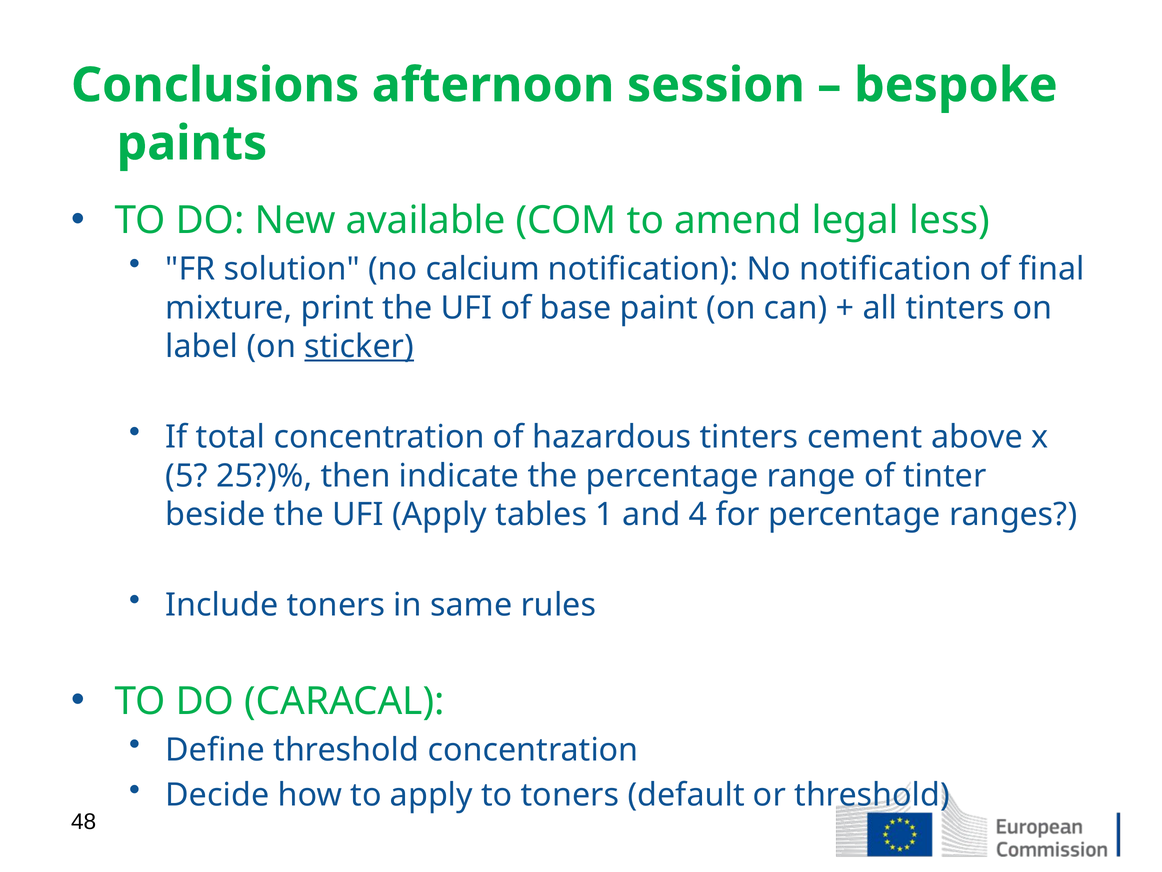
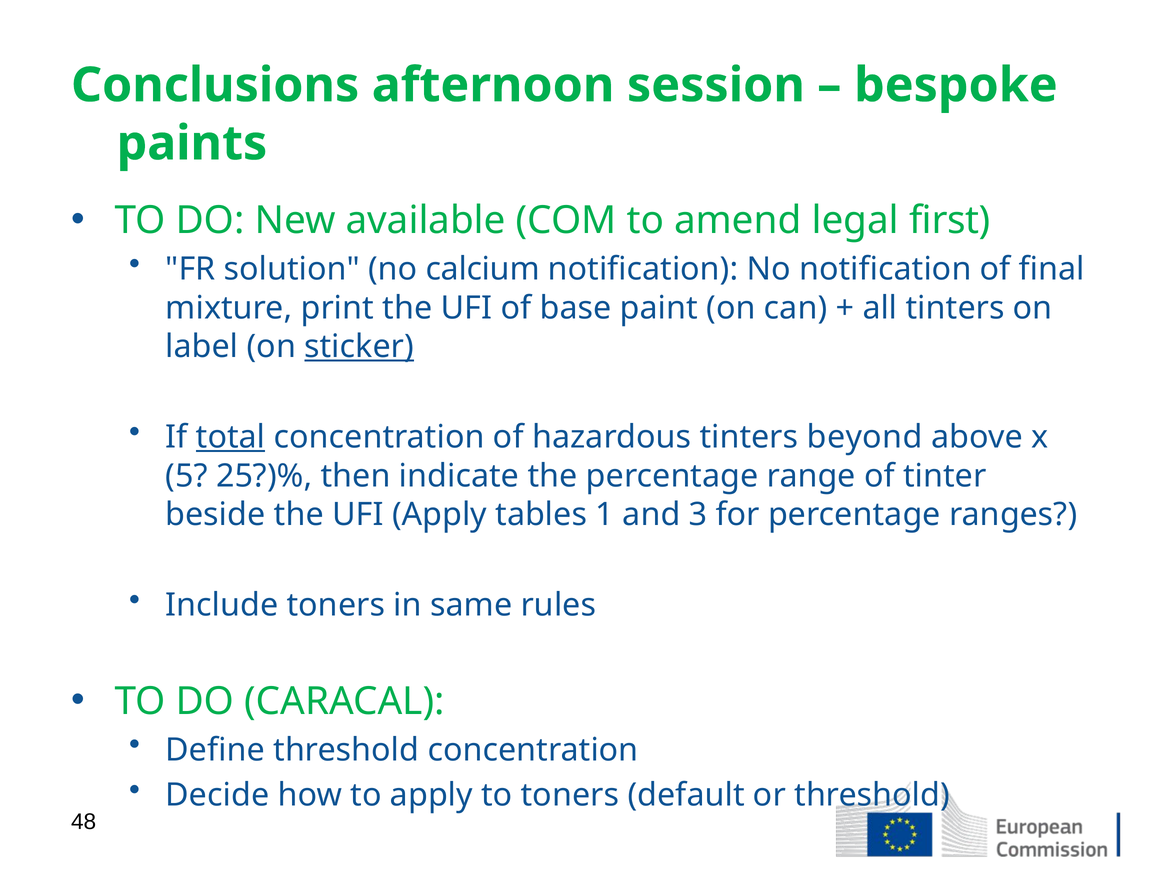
less: less -> first (950, 220)
total underline: none -> present (231, 437)
cement: cement -> beyond (865, 437)
4: 4 -> 3 (698, 514)
